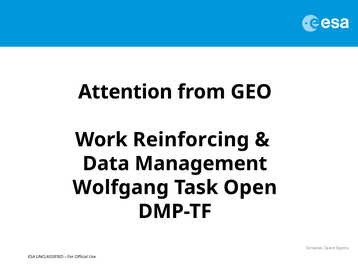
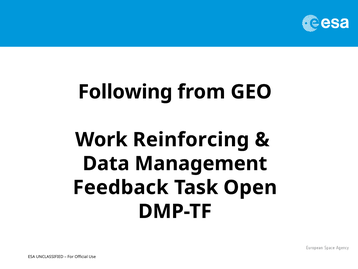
Attention: Attention -> Following (125, 92)
Wolfgang: Wolfgang -> Feedback (121, 187)
